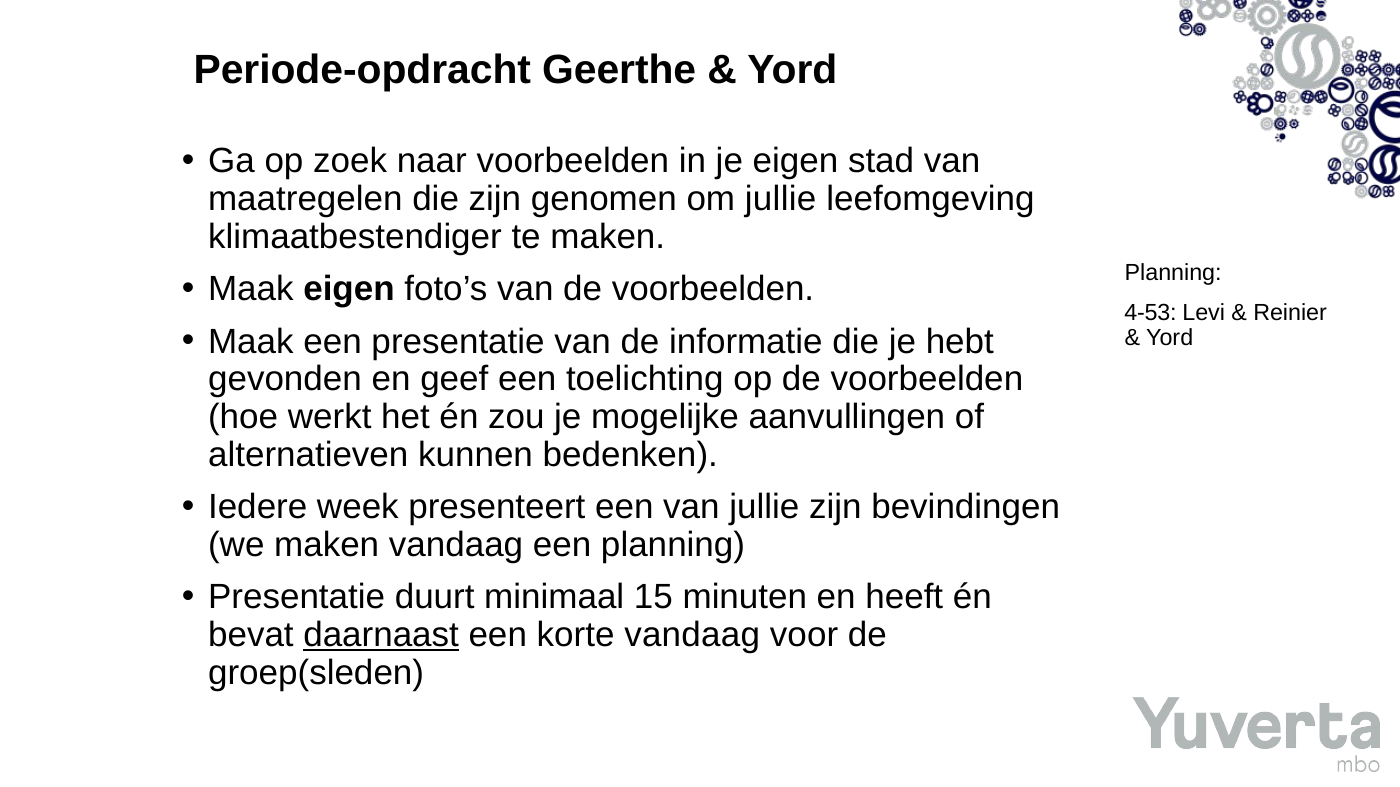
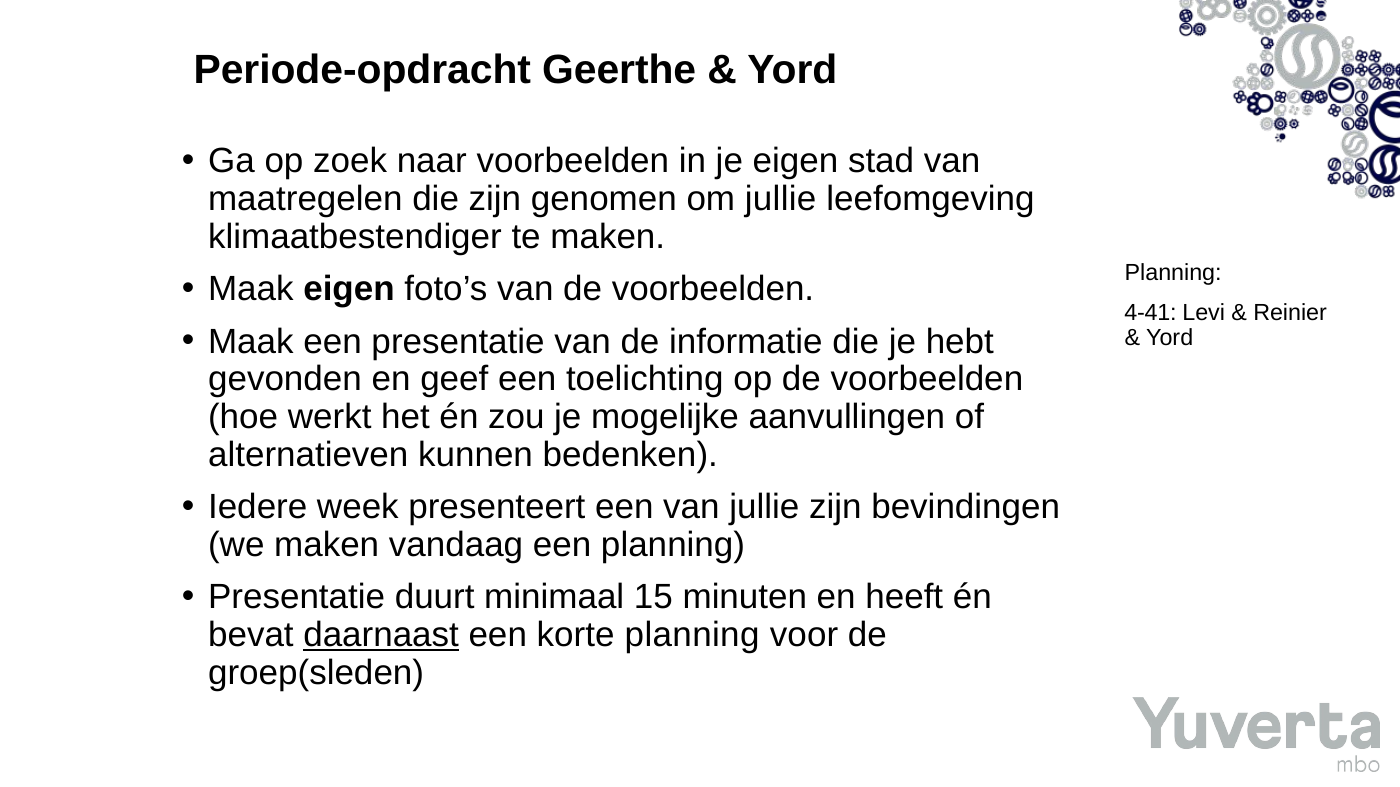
4-53: 4-53 -> 4-41 (1150, 313)
korte vandaag: vandaag -> planning (692, 635)
